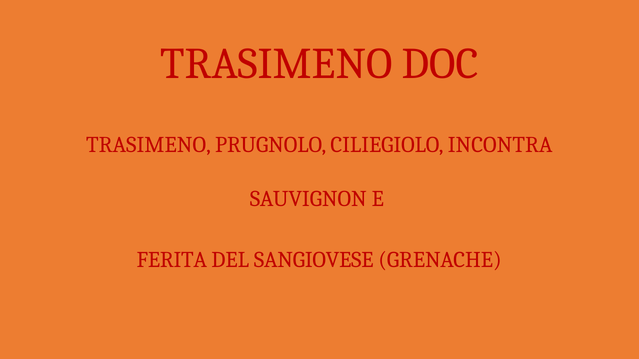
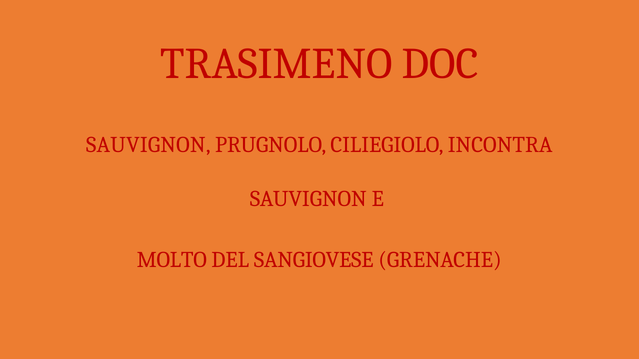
TRASIMENO: TRASIMENO -> SAUVIGNON (148, 145)
FERITA: FERITA -> MOLTO (172, 260)
